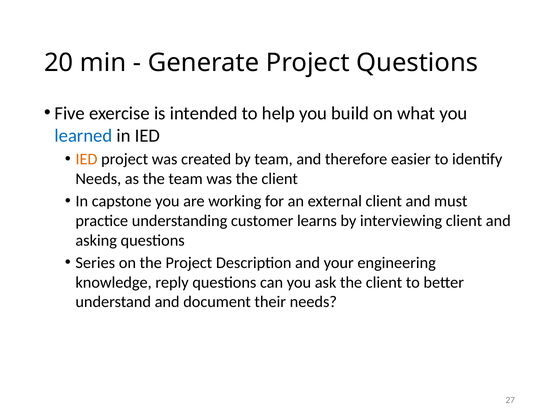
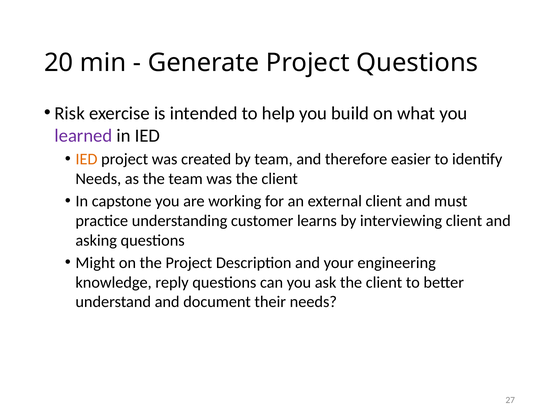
Five: Five -> Risk (70, 113)
learned colour: blue -> purple (83, 136)
Series: Series -> Might (95, 263)
